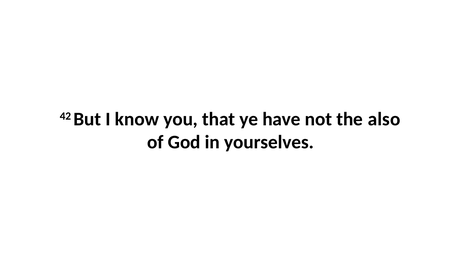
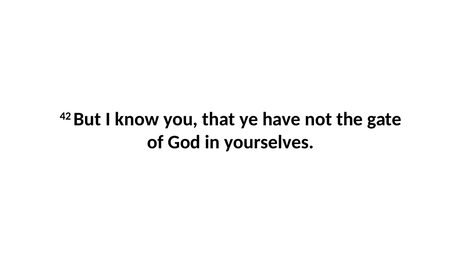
also: also -> gate (384, 119)
